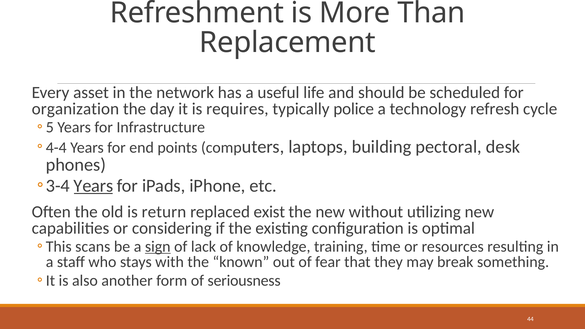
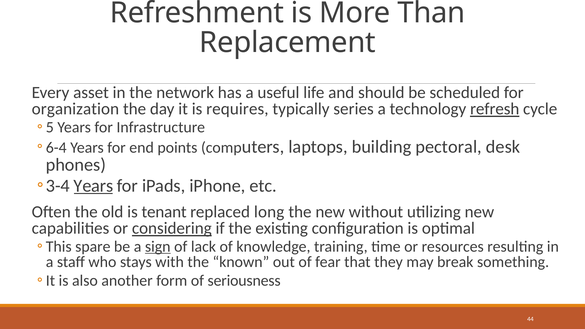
police: police -> series (354, 109)
refresh underline: none -> present (495, 109)
4-4: 4-4 -> 6-4 (56, 148)
return: return -> tenant (164, 212)
exist: exist -> long (269, 212)
considering underline: none -> present (172, 228)
scans: scans -> spare (93, 247)
